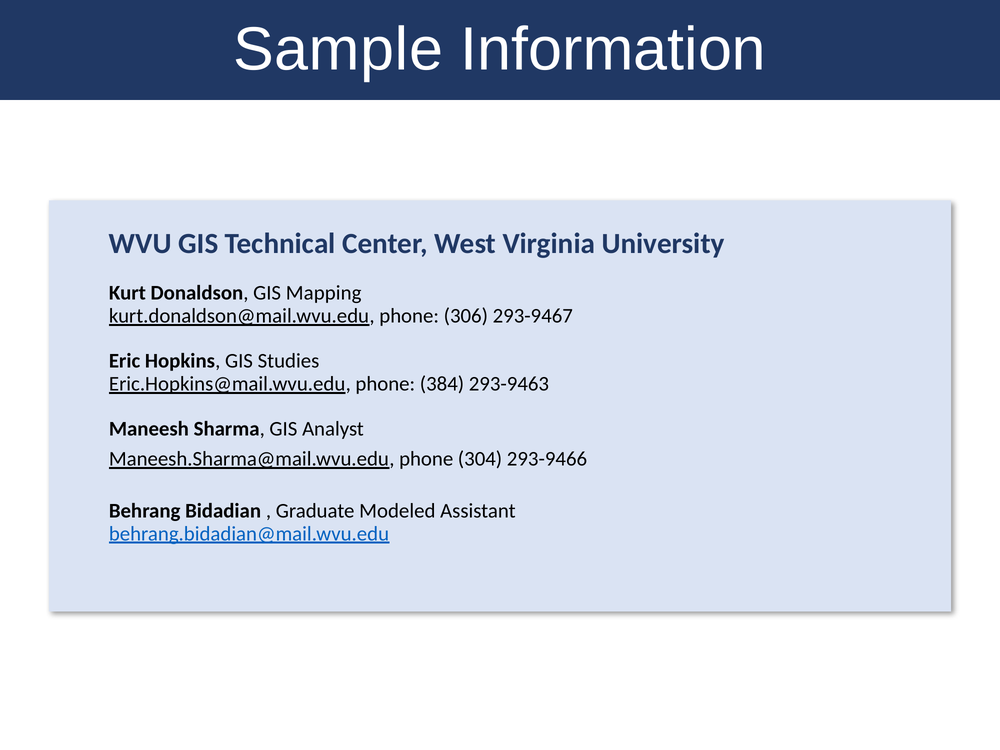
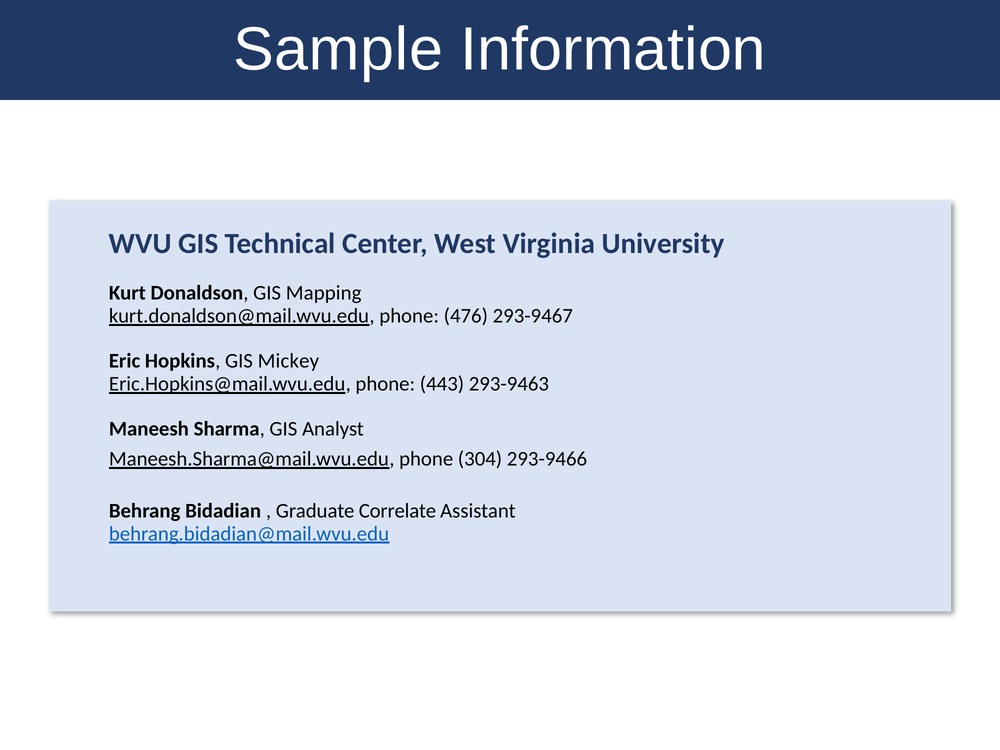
306: 306 -> 476 (466, 316)
Studies: Studies -> Mickey (288, 361)
384: 384 -> 443 (442, 384)
Modeled: Modeled -> Correlate (397, 511)
